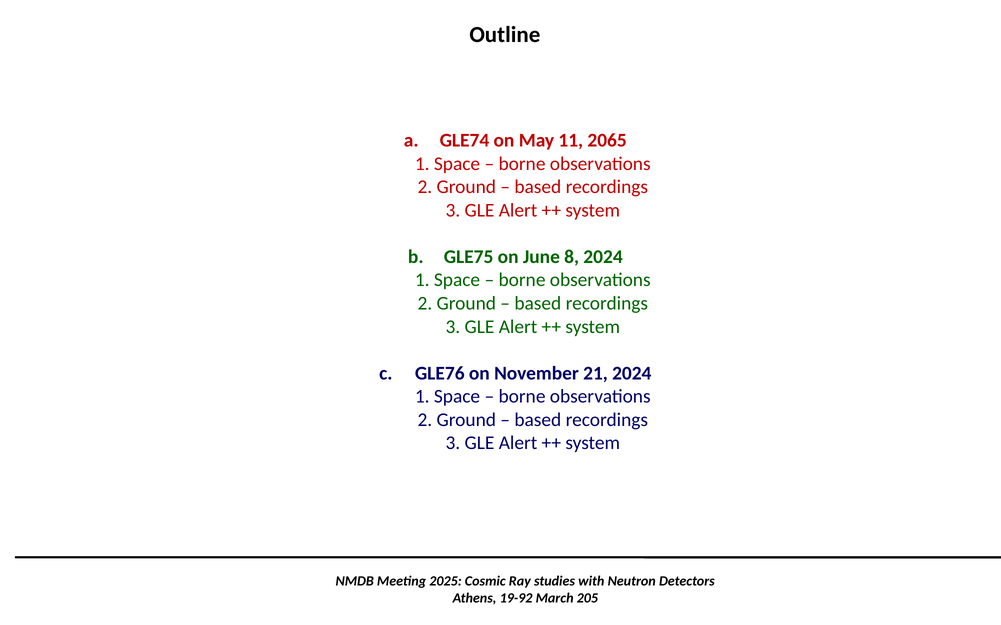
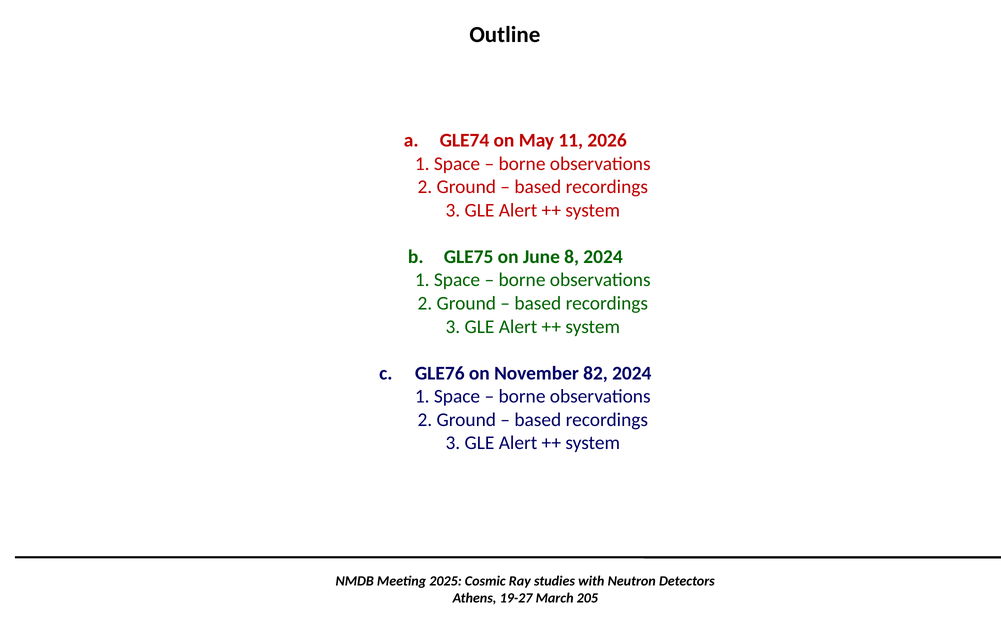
2065: 2065 -> 2026 (607, 141)
21: 21 -> 82 (596, 374)
19-92: 19-92 -> 19-27 (516, 599)
